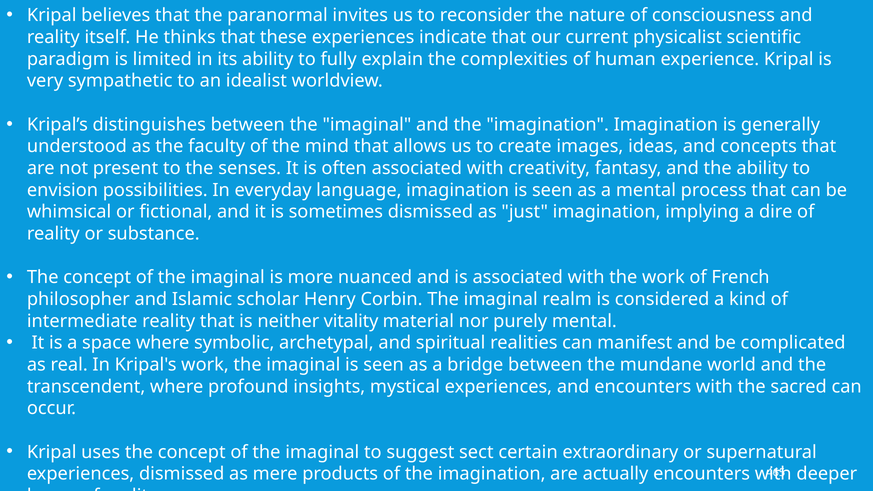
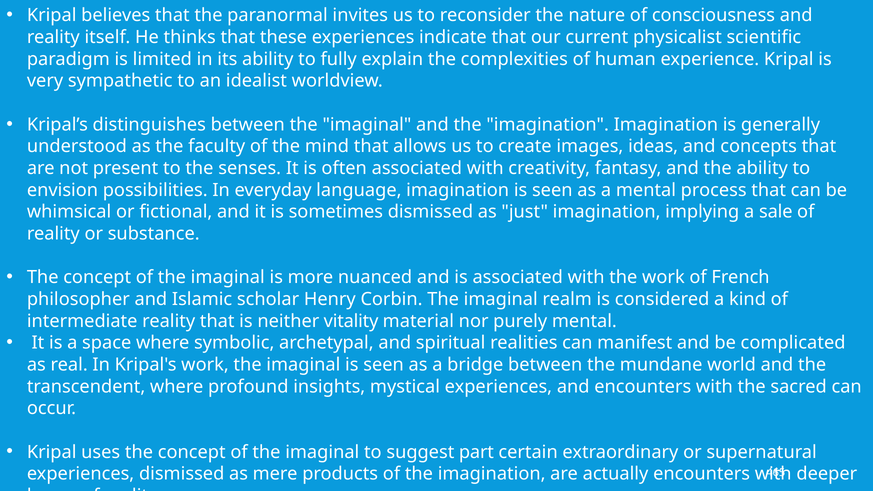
dire: dire -> sale (776, 212)
sect: sect -> part (476, 452)
